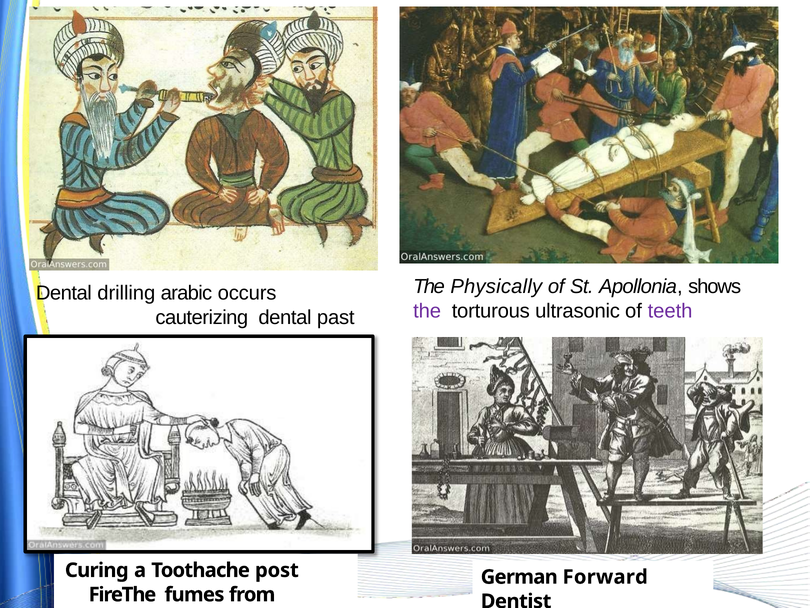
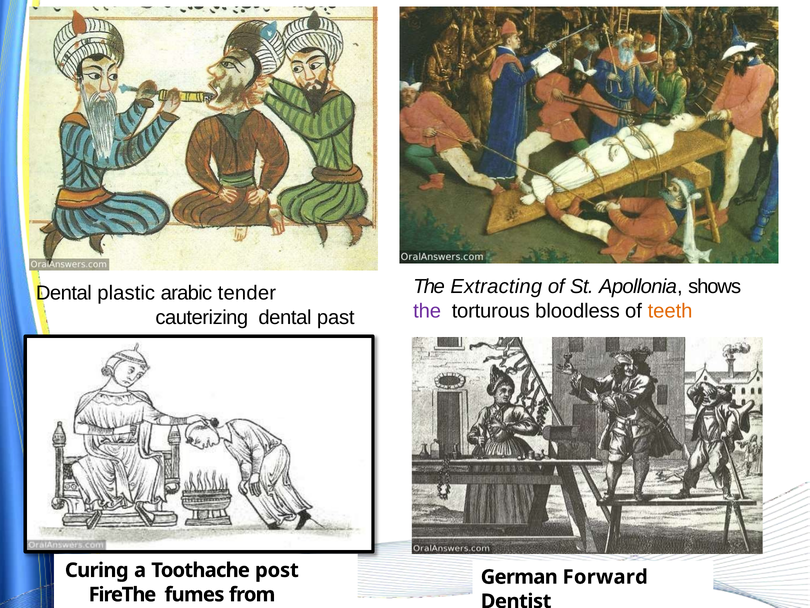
Physically: Physically -> Extracting (496, 286)
drilling: drilling -> plastic (126, 293)
occurs: occurs -> tender (247, 293)
ultrasonic: ultrasonic -> bloodless (578, 311)
teeth colour: purple -> orange (670, 311)
